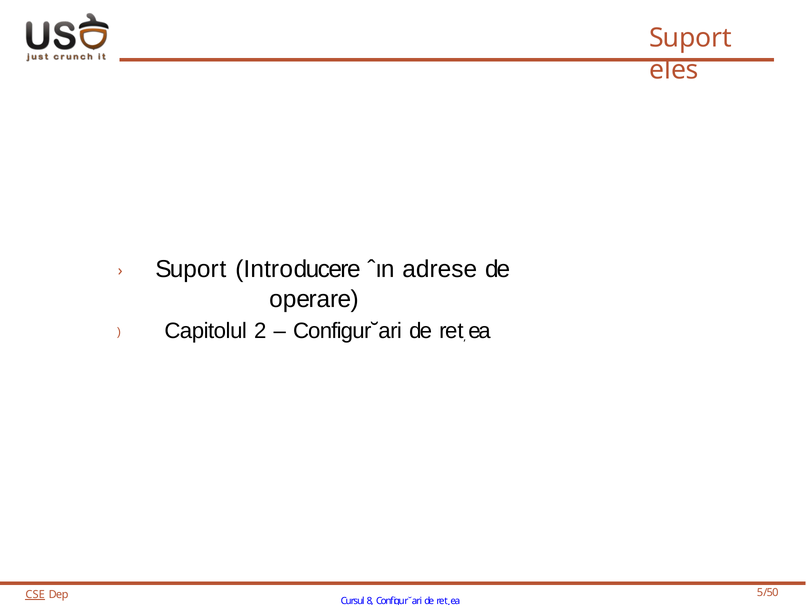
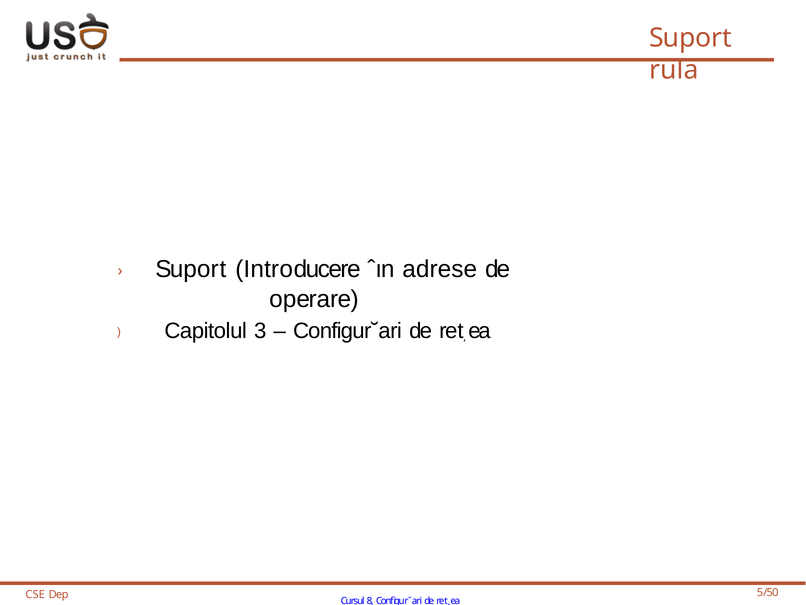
eles: eles -> rula (674, 70)
2: 2 -> 3 (260, 331)
CSE underline: present -> none (35, 595)
